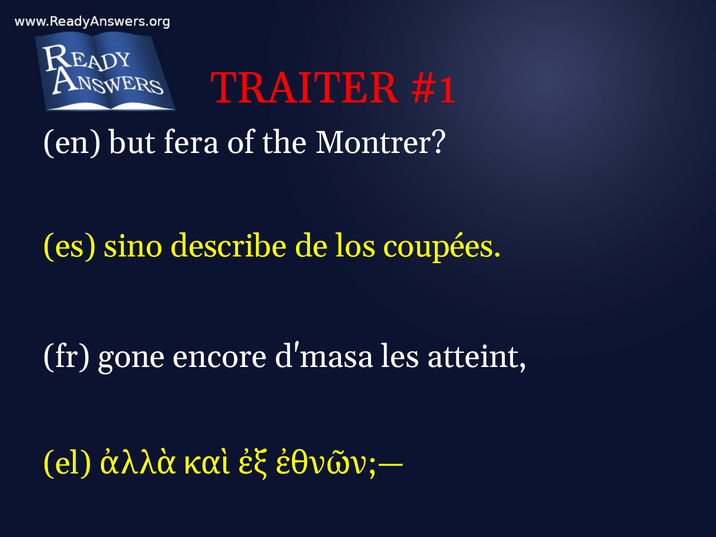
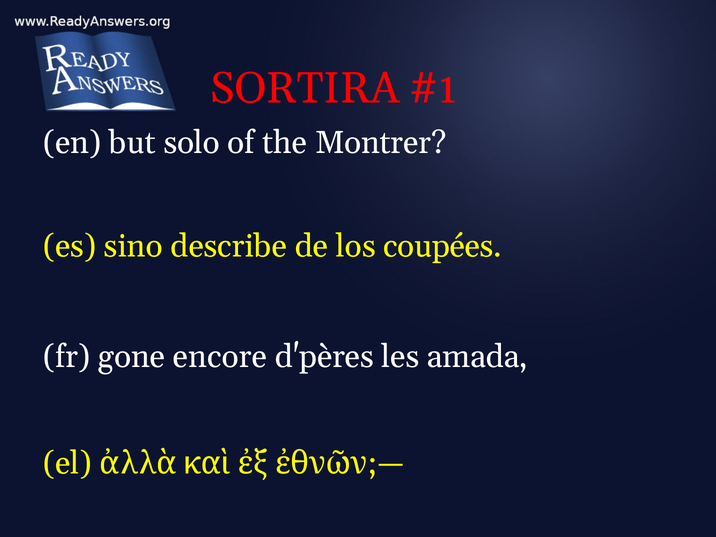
TRAITER: TRAITER -> SORTIRA (305, 88)
fera: fera -> solo (192, 143)
d'masa: d'masa -> d'pères (324, 357)
atteint: atteint -> amada (477, 357)
